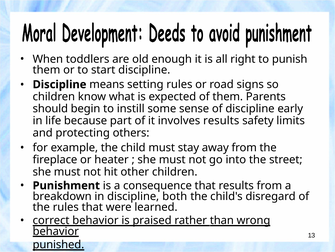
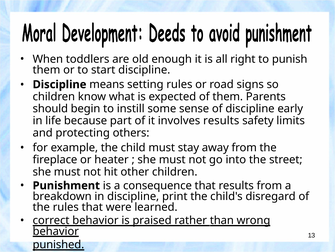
both: both -> print (175, 196)
